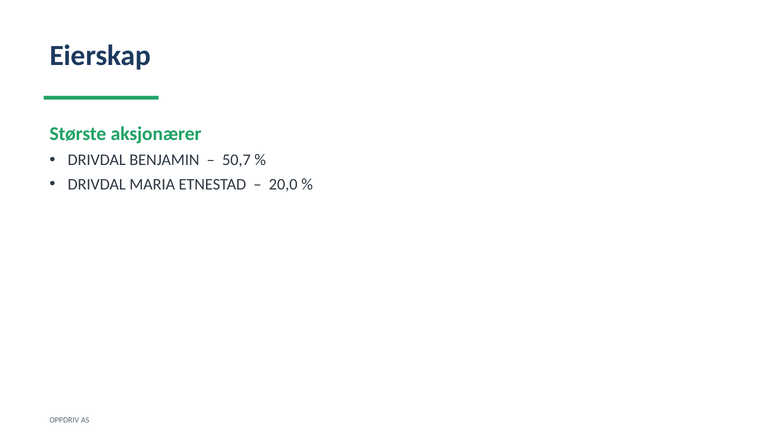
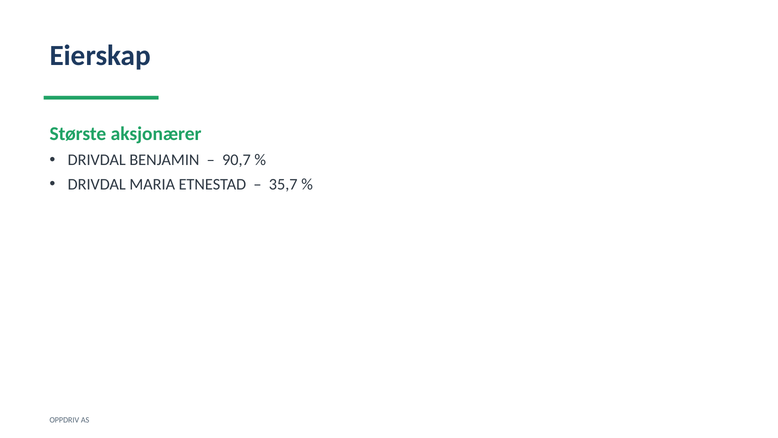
50,7: 50,7 -> 90,7 (236, 160)
20,0: 20,0 -> 35,7 (283, 184)
